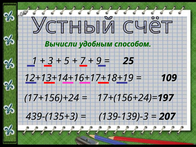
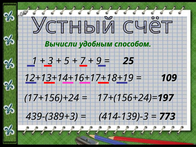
439-(135+3: 439-(135+3 -> 439-(389+3 (52, 117)
139-139)-3: 139-139)-3 -> 414-139)-3 (124, 117)
207: 207 -> 773 (167, 117)
